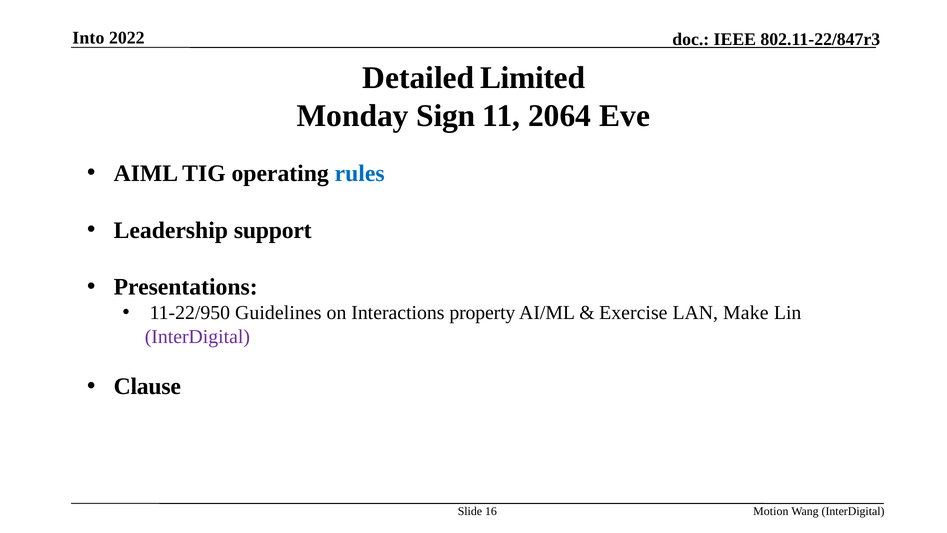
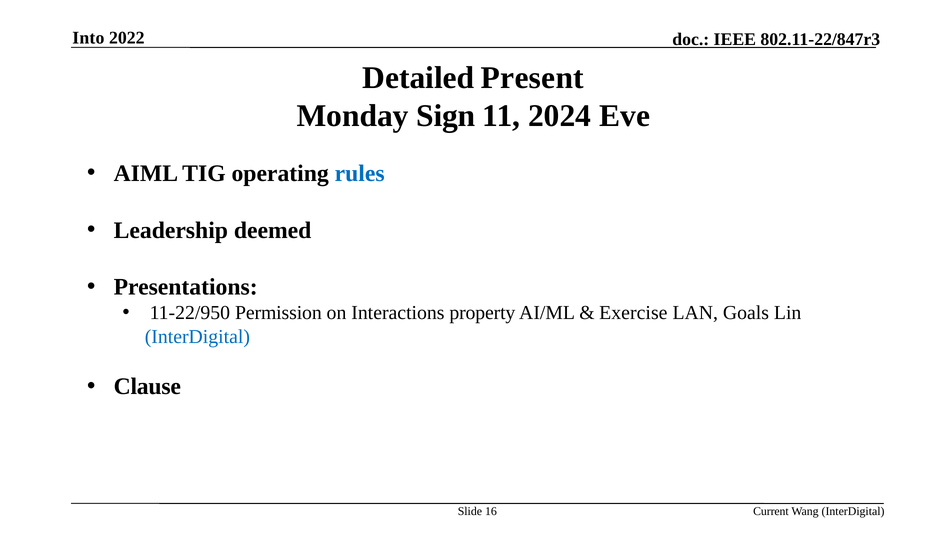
Limited: Limited -> Present (532, 78)
2064: 2064 -> 2024 (560, 116)
support: support -> deemed (273, 230)
Guidelines: Guidelines -> Permission (278, 313)
Make: Make -> Goals (746, 313)
InterDigital colour: purple -> blue (197, 336)
Motion: Motion -> Current (771, 511)
